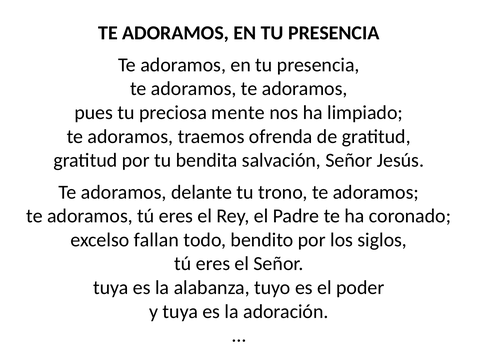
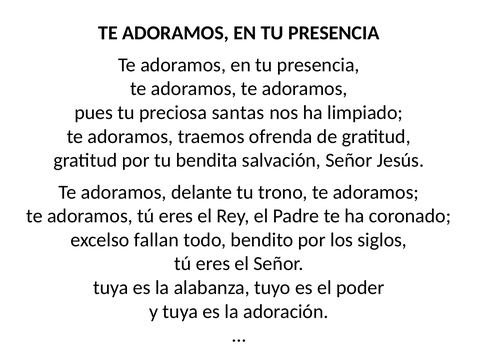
mente: mente -> santas (238, 113)
